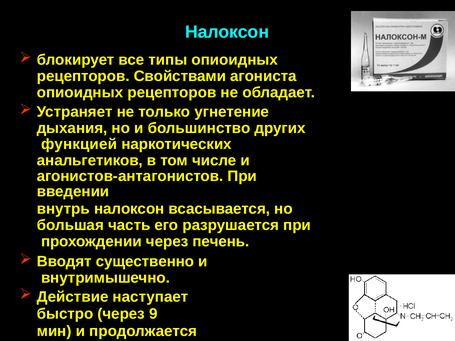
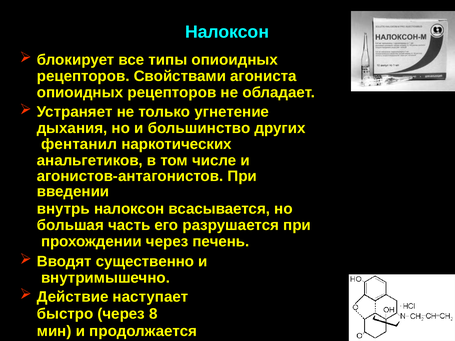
функцией: функцией -> фентанил (79, 144)
9: 9 -> 8 (153, 314)
